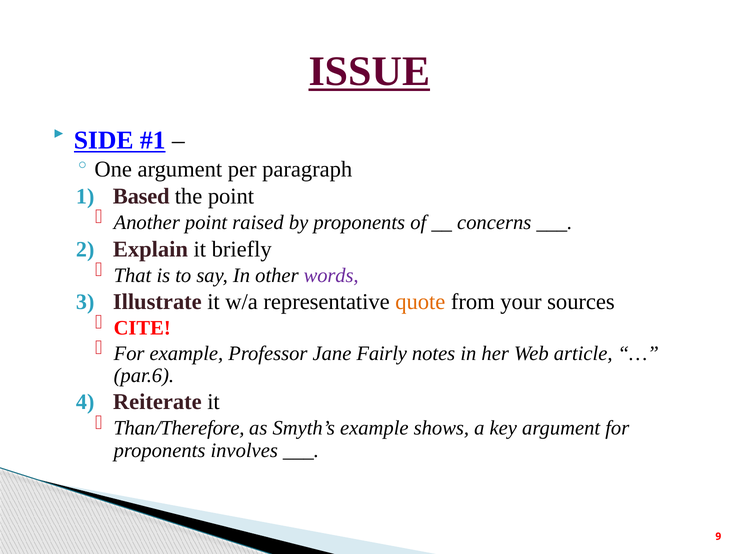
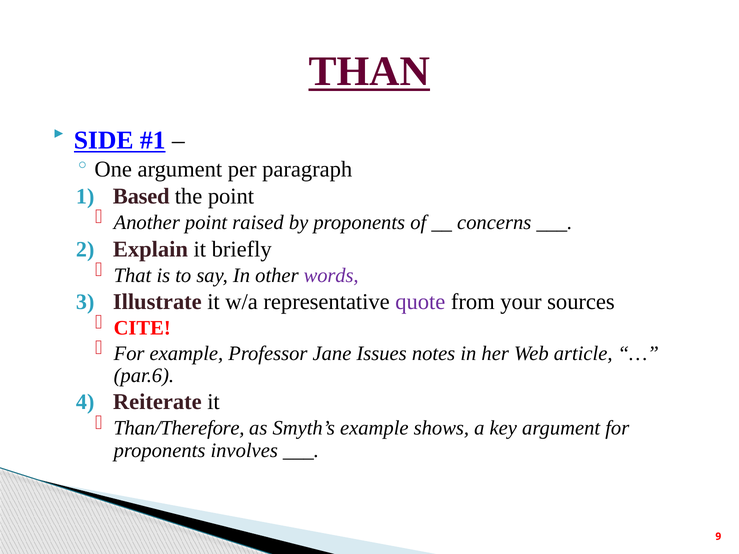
ISSUE: ISSUE -> THAN (369, 71)
quote colour: orange -> purple (420, 302)
Fairly: Fairly -> Issues (382, 354)
